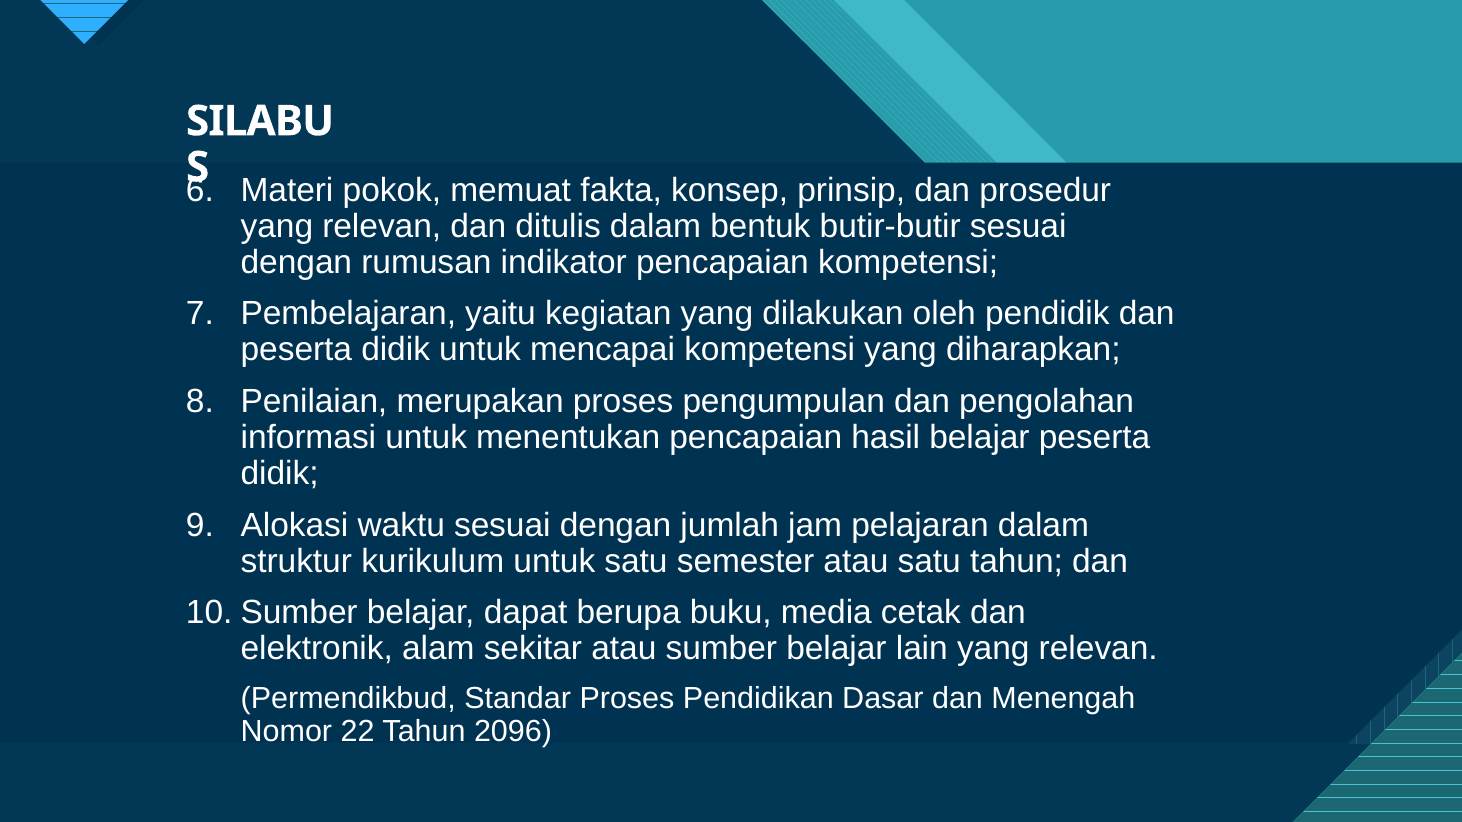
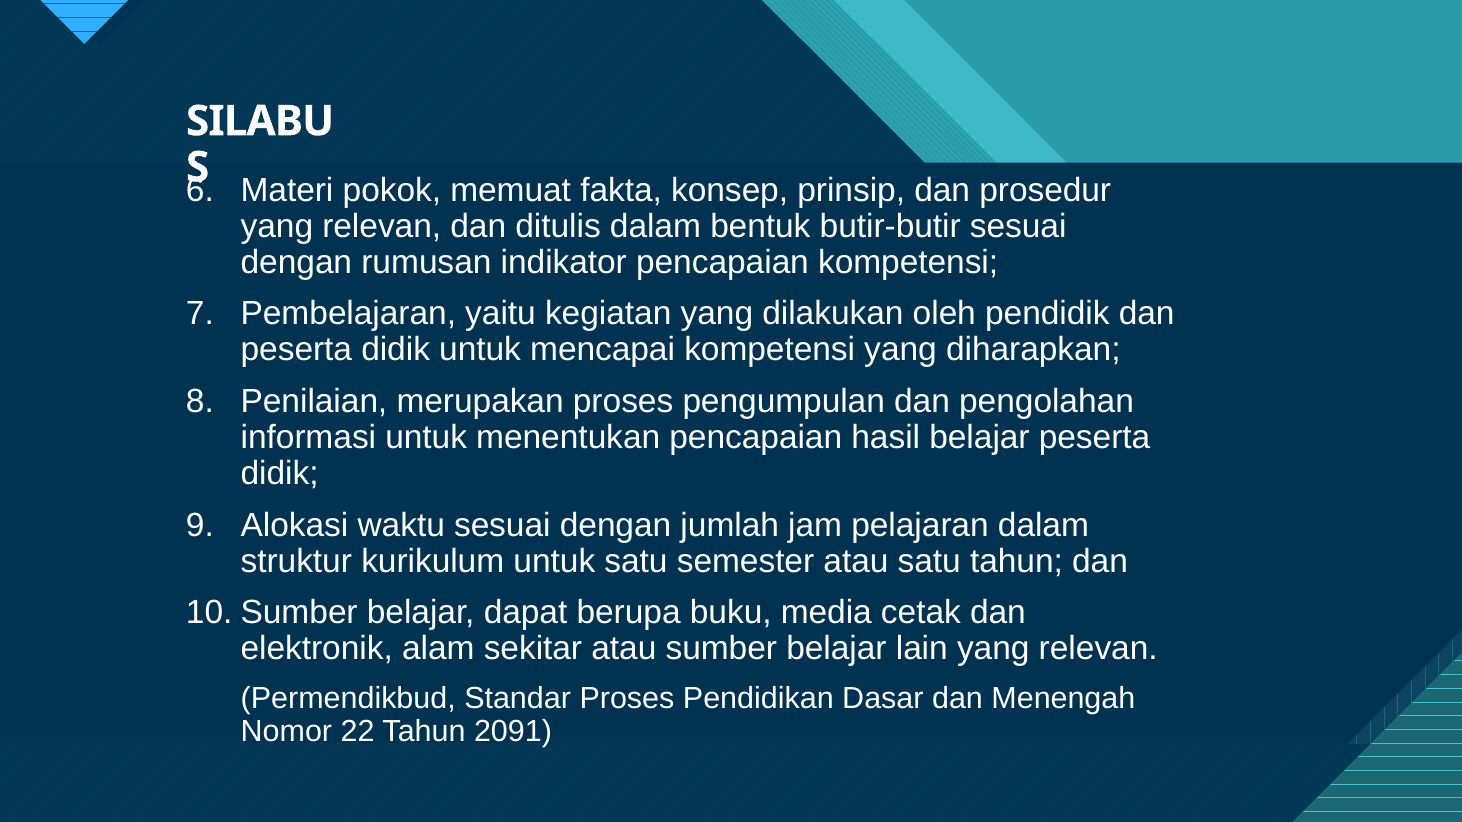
2096: 2096 -> 2091 (513, 732)
